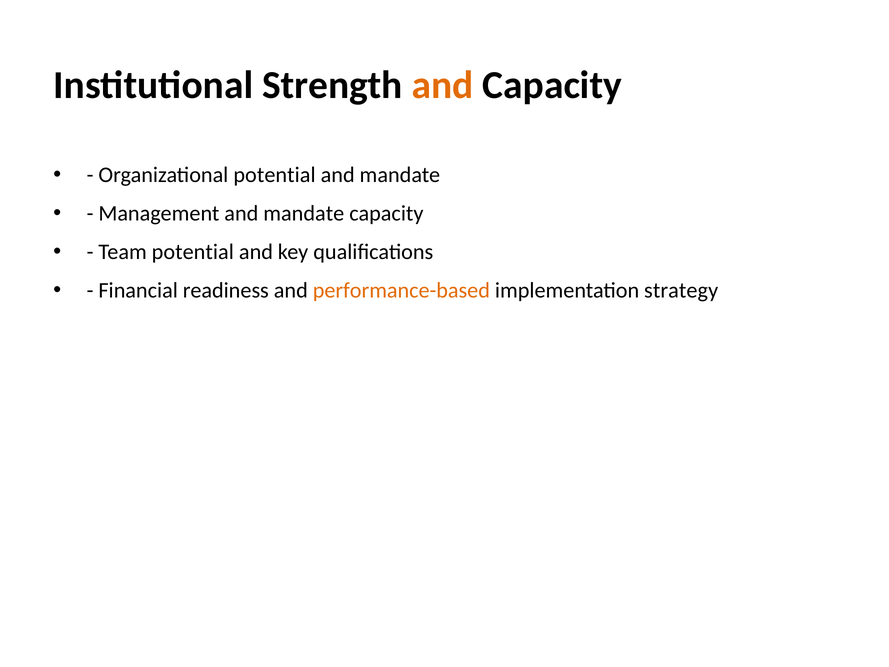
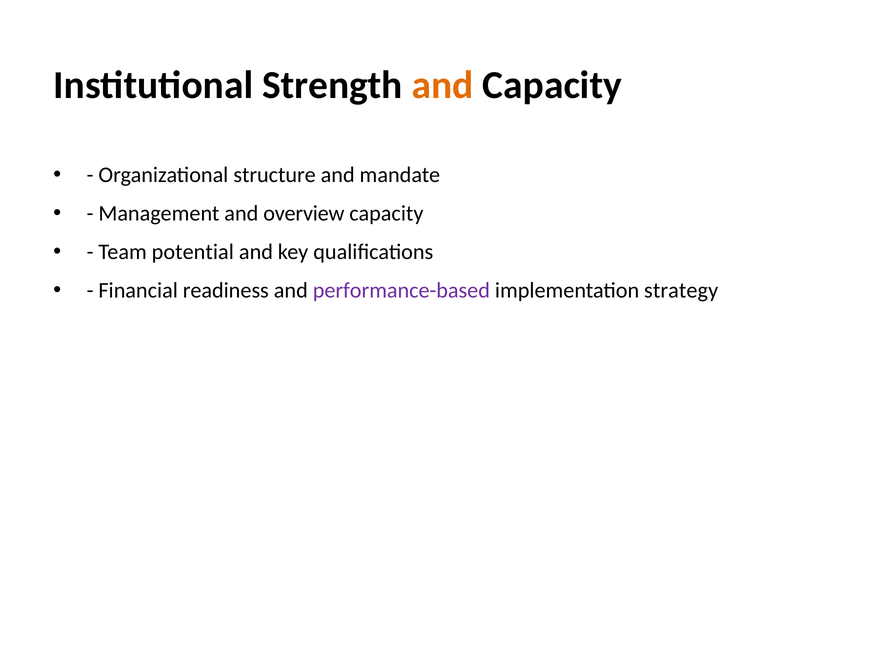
Organizational potential: potential -> structure (275, 175)
Management and mandate: mandate -> overview (304, 213)
performance-based colour: orange -> purple (401, 291)
